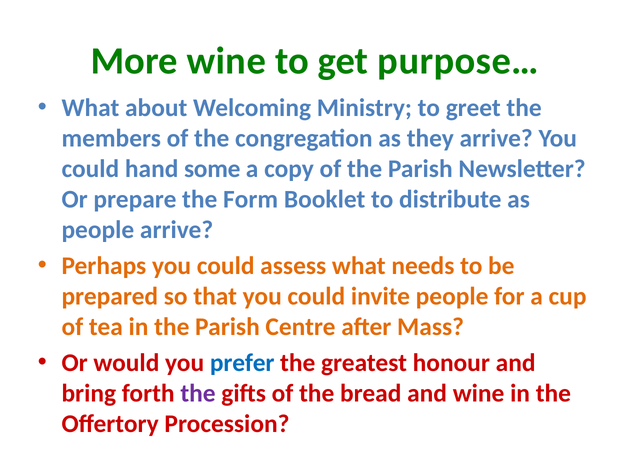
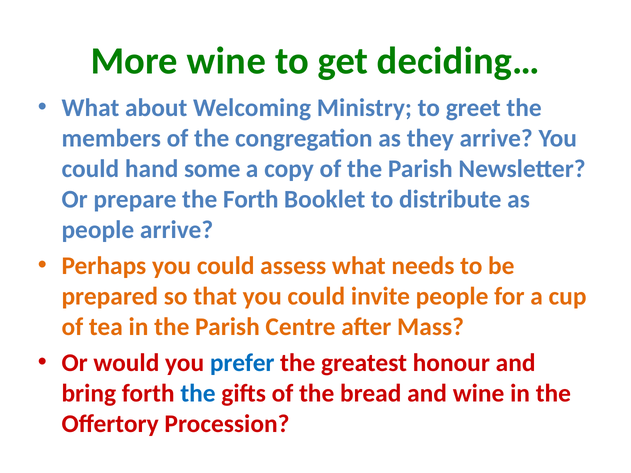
purpose…: purpose… -> deciding… (458, 61)
the Form: Form -> Forth (251, 199)
the colour: purple -> blue (198, 394)
